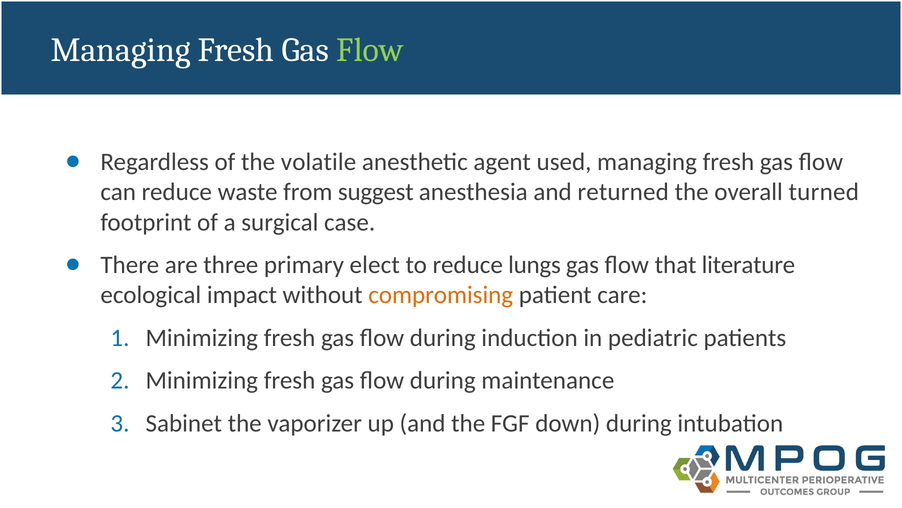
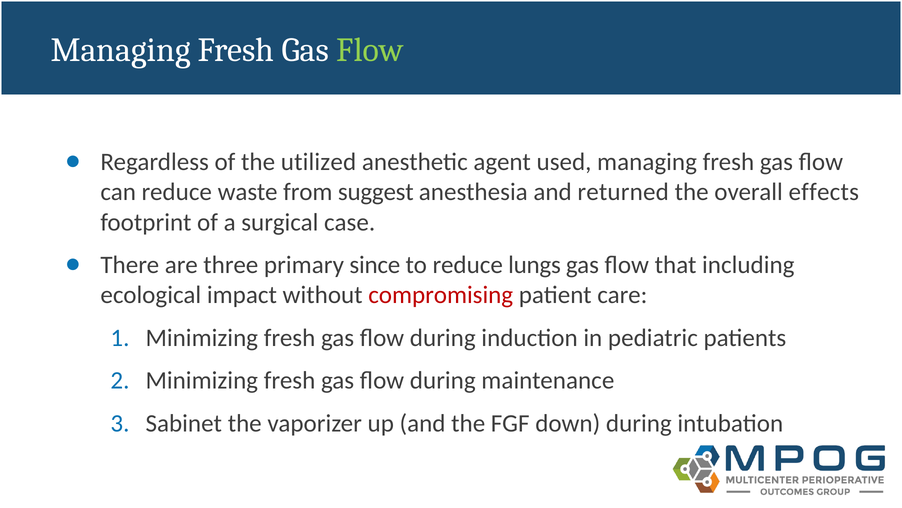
volatile: volatile -> utilized (319, 162)
turned: turned -> effects (824, 192)
elect: elect -> since (375, 265)
literature: literature -> including (748, 265)
compromising colour: orange -> red (441, 295)
